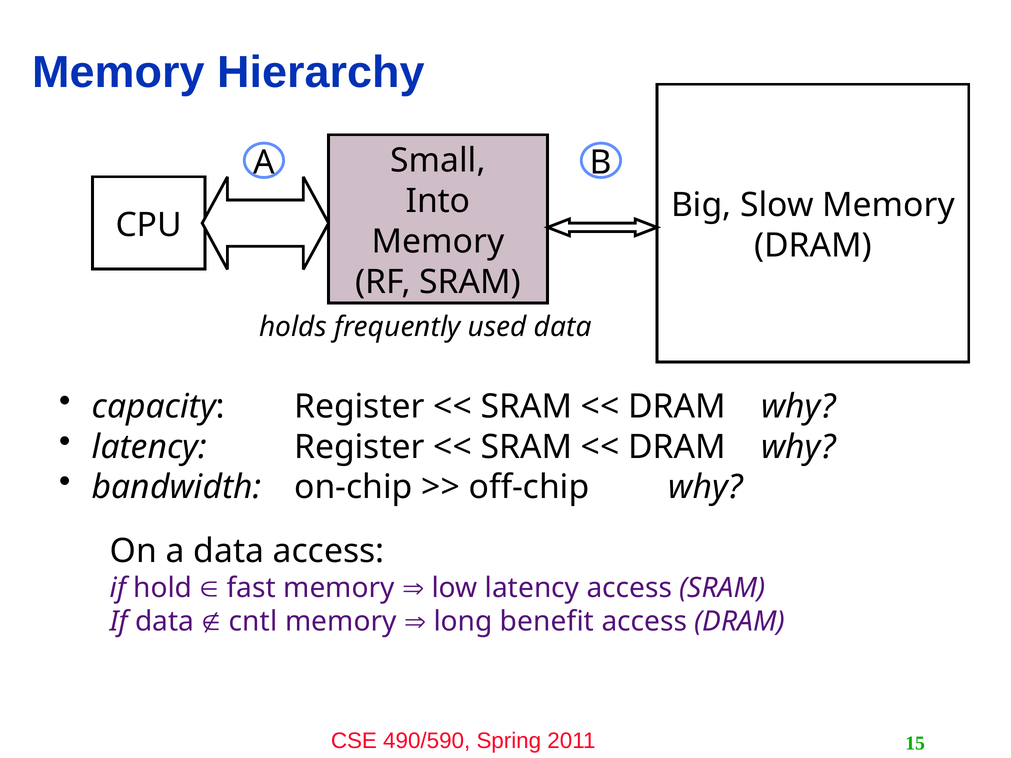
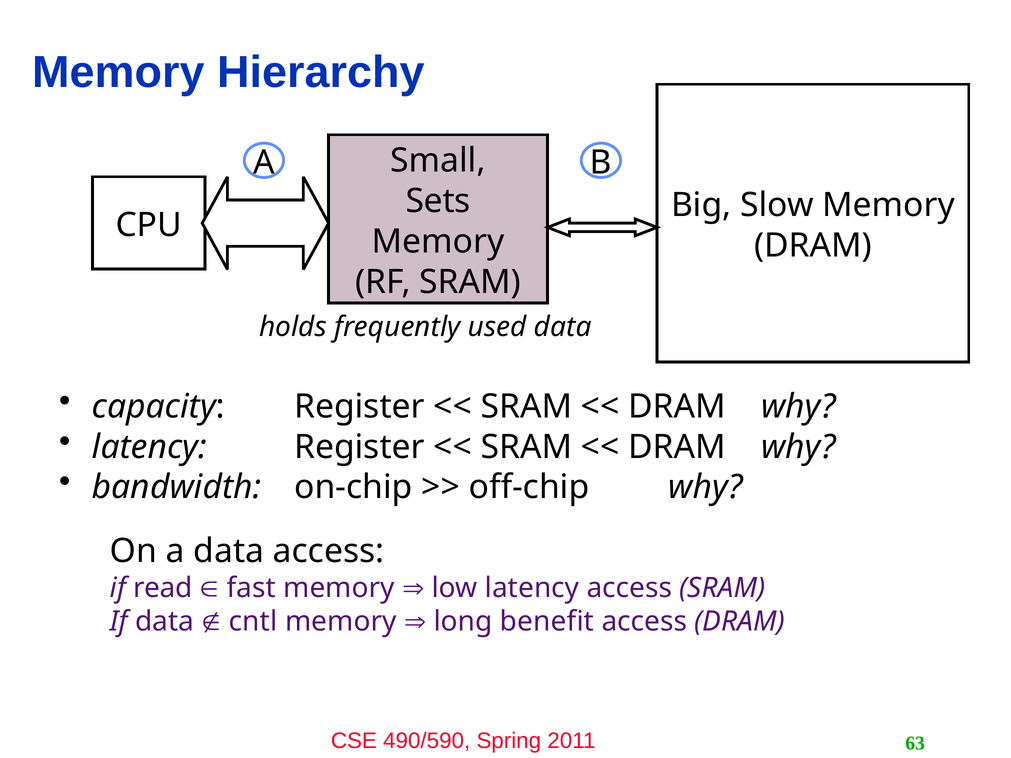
Into: Into -> Sets (438, 201)
hold: hold -> read (163, 588)
15: 15 -> 63 (915, 743)
